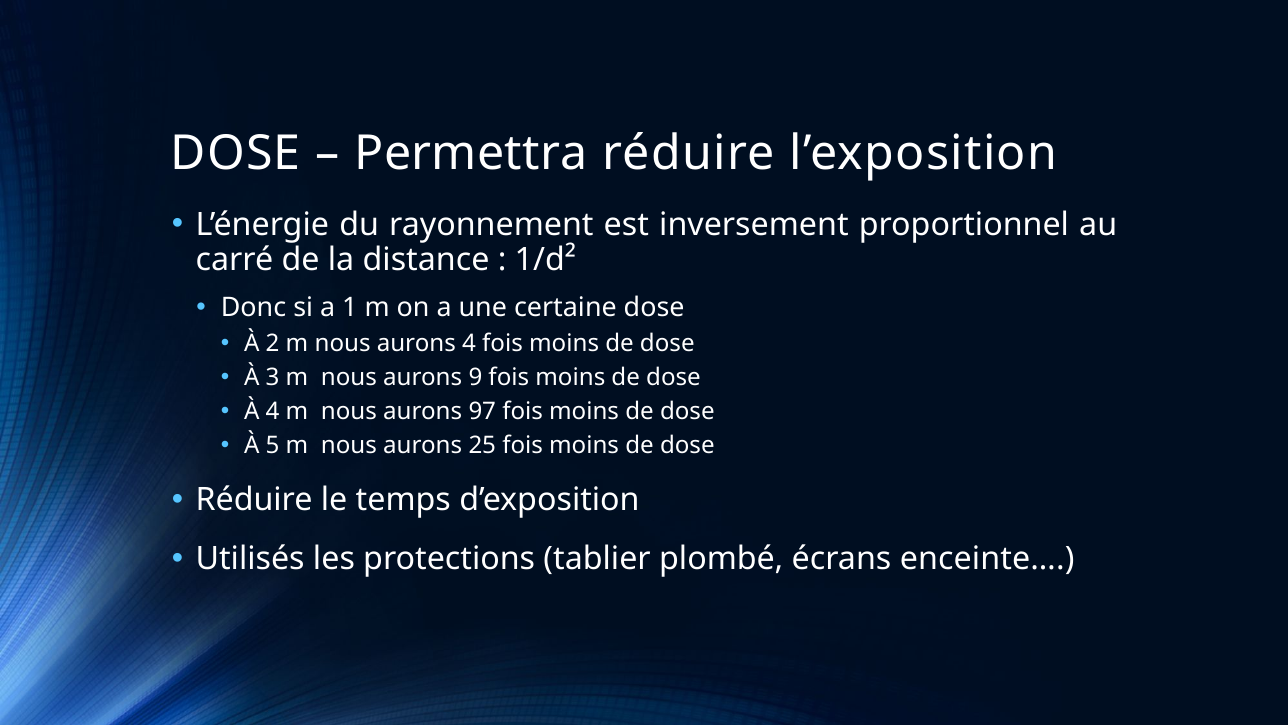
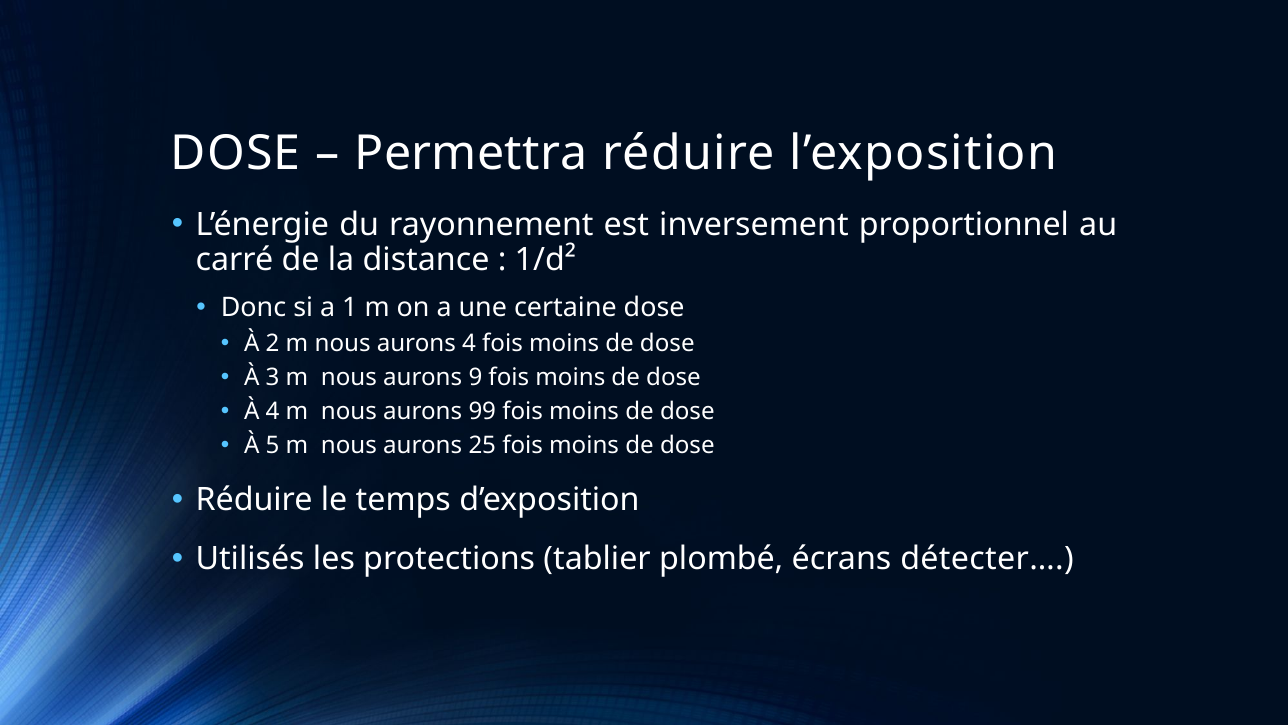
97: 97 -> 99 (482, 411)
enceinte…: enceinte… -> détecter… (987, 559)
